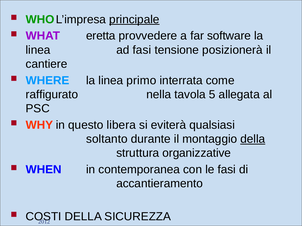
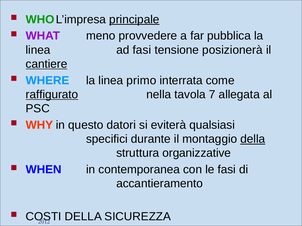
eretta: eretta -> meno (101, 36)
software: software -> pubblica (229, 36)
cantiere underline: none -> present (47, 64)
raffigurato underline: none -> present (52, 95)
5: 5 -> 7 (212, 95)
libera: libera -> datori (121, 125)
soltanto: soltanto -> specifici (107, 139)
